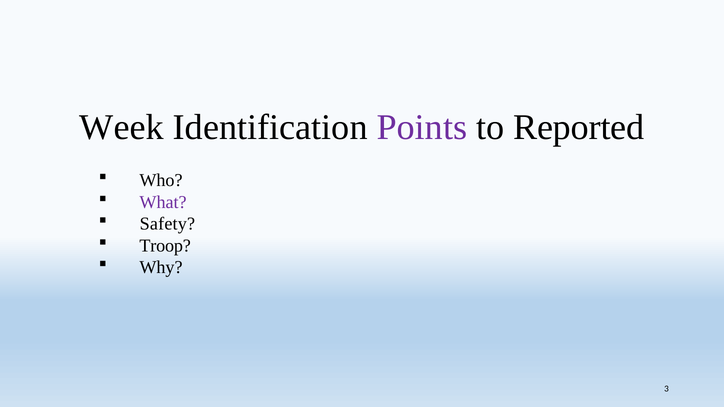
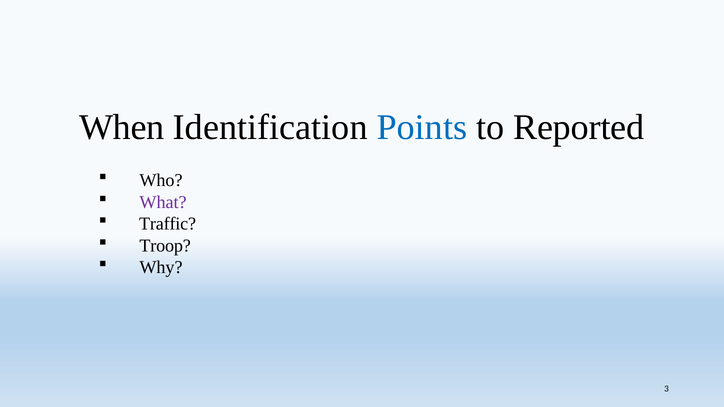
Week: Week -> When (122, 128)
Points colour: purple -> blue (422, 128)
Safety: Safety -> Traffic (168, 224)
